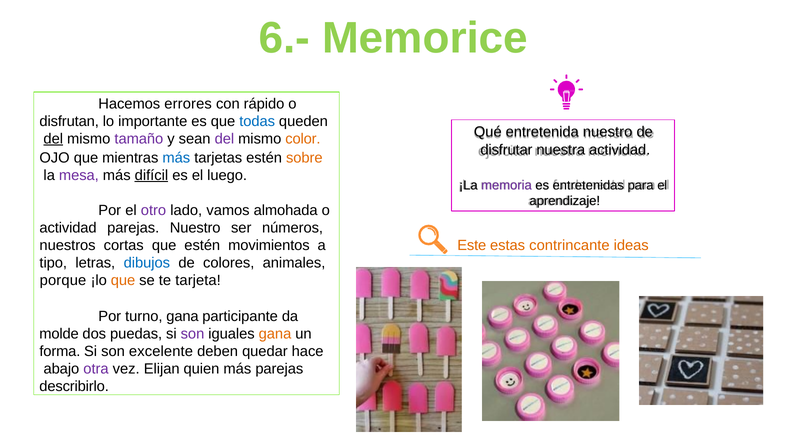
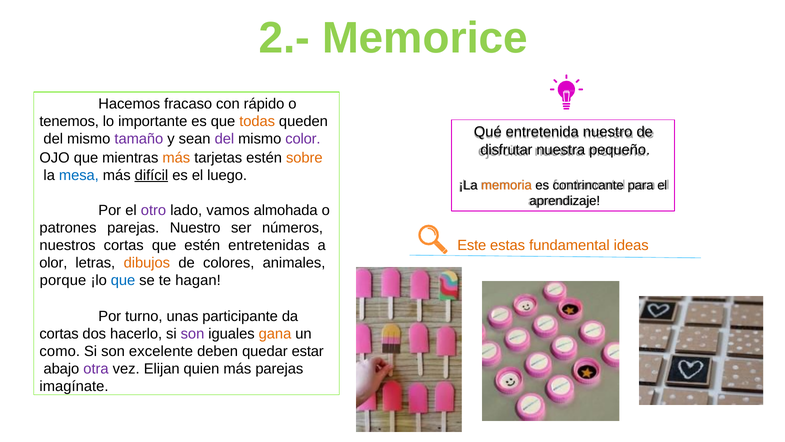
6.-: 6.- -> 2.- (284, 38)
errores: errores -> fracaso (188, 104)
disfrutan: disfrutan -> tenemos (69, 121)
todas colour: blue -> orange (257, 121)
del underline: present -> none (53, 139)
color colour: orange -> purple (303, 139)
nuestra actividad: actividad -> pequeño (620, 150)
más colour: blue -> orange (176, 158)
mesa colour: purple -> blue (79, 175)
memoria colour: purple -> orange (507, 185)
entretenidas: entretenidas -> contrincante (588, 185)
actividad: actividad -> patrones (68, 227)
movimientos: movimientos -> entretenidas (269, 245)
contrincante: contrincante -> fundamental (569, 245)
tipo: tipo -> olor (53, 262)
dibujos colour: blue -> orange (147, 262)
que colour: orange -> blue (123, 280)
tarjeta: tarjeta -> hagan (198, 280)
turno gana: gana -> unas (182, 316)
molde: molde -> cortas (59, 334)
puedas: puedas -> hacerlo (136, 334)
forma: forma -> como (60, 351)
hace: hace -> estar (308, 351)
describirlo: describirlo -> imagínate (74, 386)
